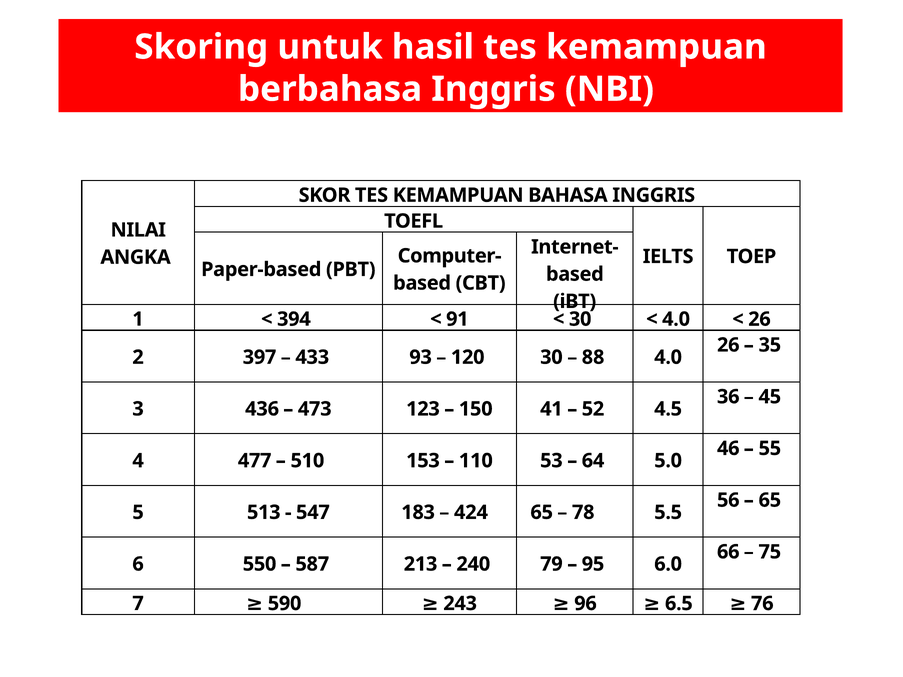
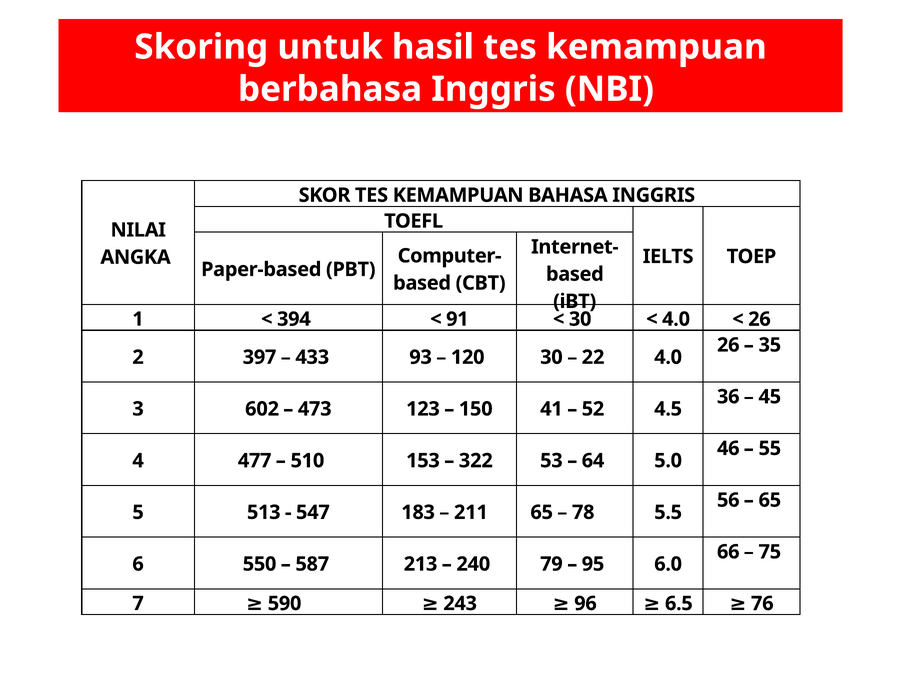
88: 88 -> 22 (593, 357)
436: 436 -> 602 (262, 409)
110: 110 -> 322 (476, 461)
424: 424 -> 211 (471, 513)
